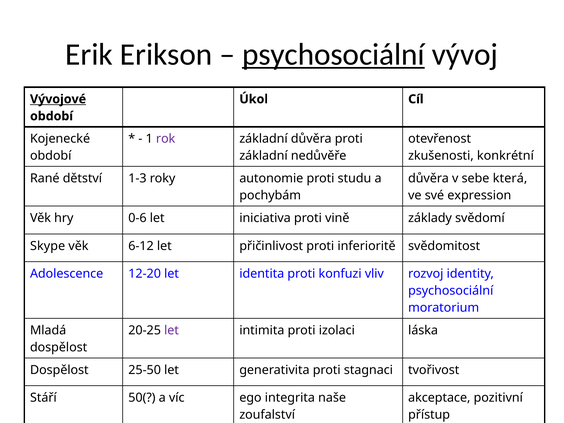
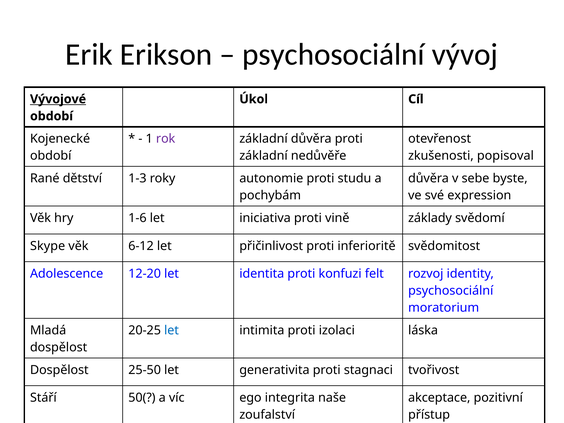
psychosociální underline: present -> none (333, 54)
konkrétní: konkrétní -> popisoval (505, 156)
která: která -> byste (510, 178)
0-6: 0-6 -> 1-6 (137, 218)
vliv: vliv -> felt (374, 274)
let colour: purple -> blue (172, 330)
